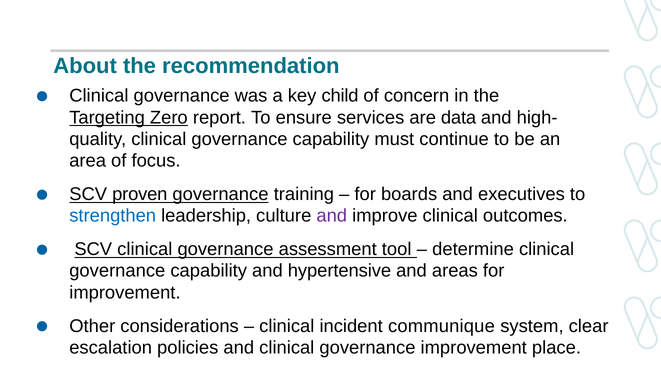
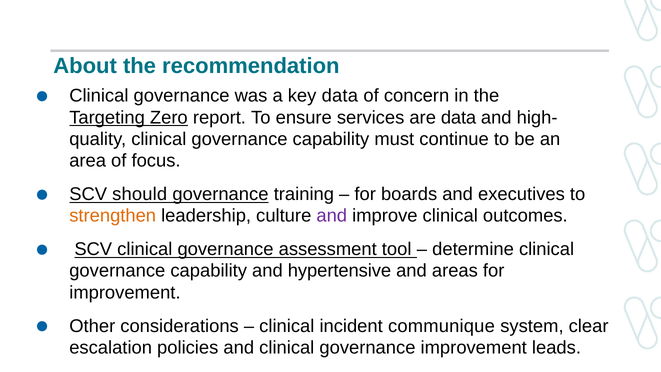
key child: child -> data (340, 96)
proven: proven -> should (140, 194)
strengthen colour: blue -> orange (113, 216)
place: place -> leads (556, 348)
